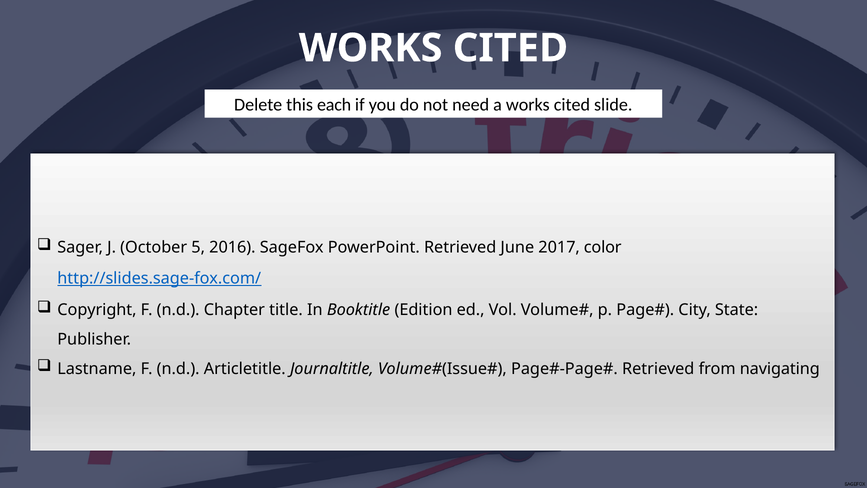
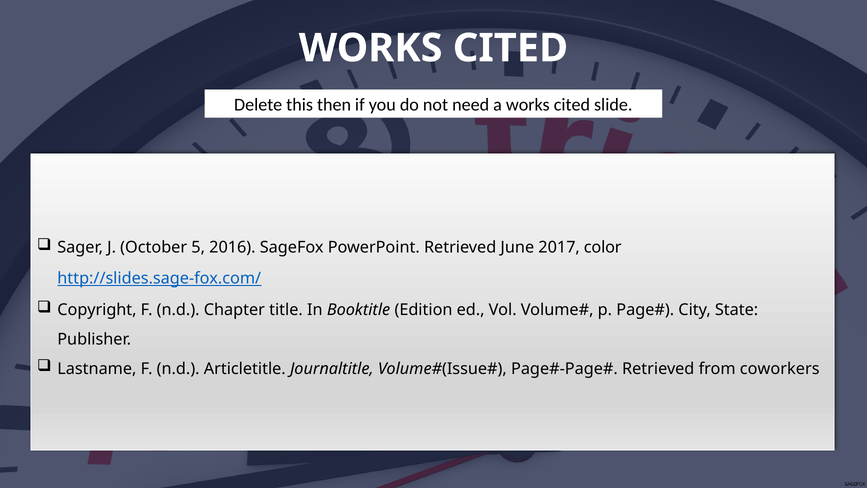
each: each -> then (334, 105)
navigating: navigating -> coworkers (780, 368)
